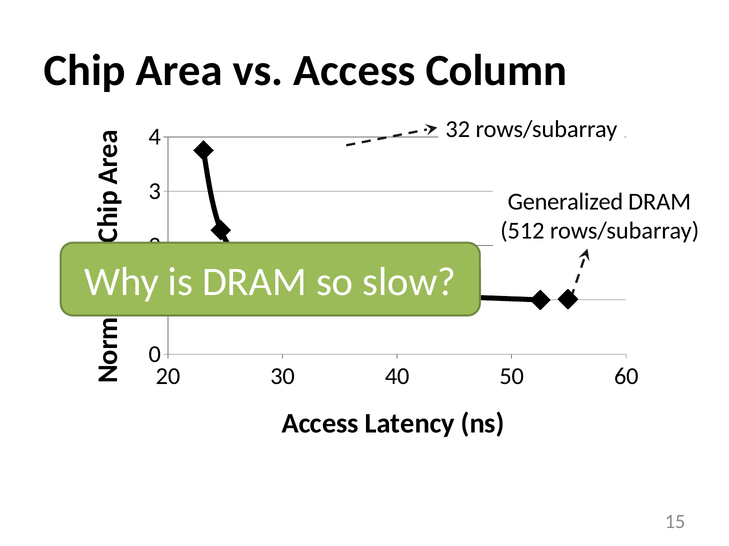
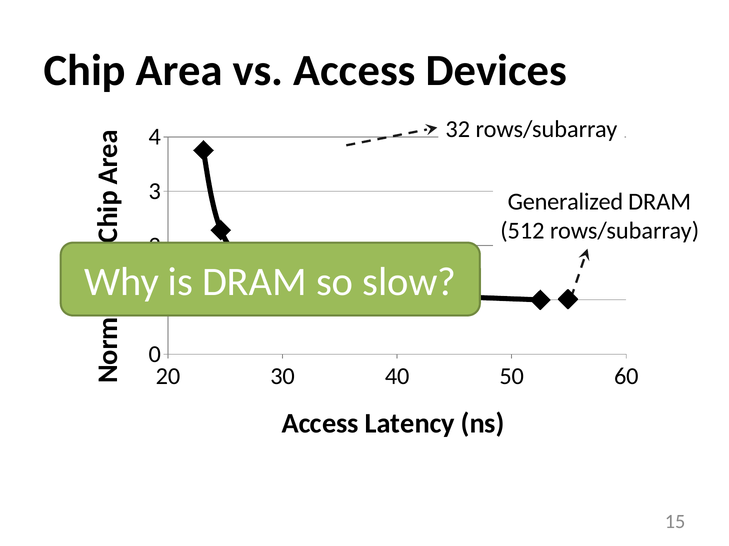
Column: Column -> Devices (496, 71)
